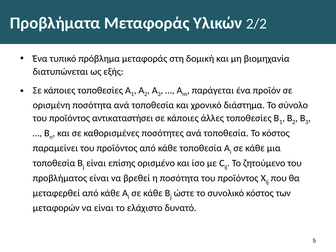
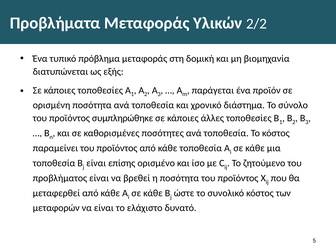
αντικαταστήσει: αντικαταστήσει -> συμπληρώθηκε (123, 118)
